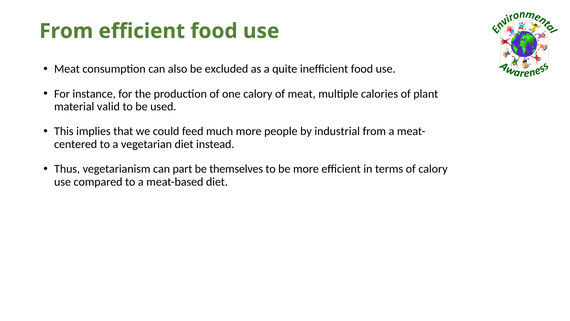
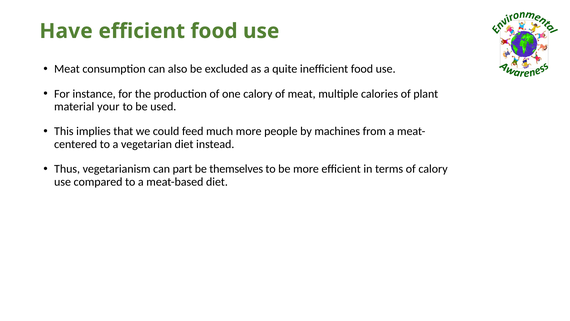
From: From -> Have (66, 31)
valid: valid -> your (108, 107)
industrial: industrial -> machines (337, 131)
